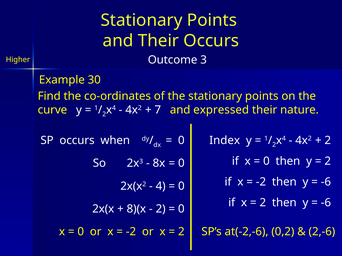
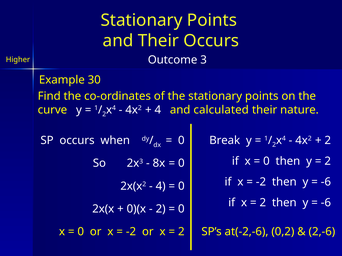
7: 7 -> 4 (158, 110)
expressed: expressed -> calculated (221, 110)
Index: Index -> Break (225, 141)
8)(x: 8)(x -> 0)(x (136, 209)
